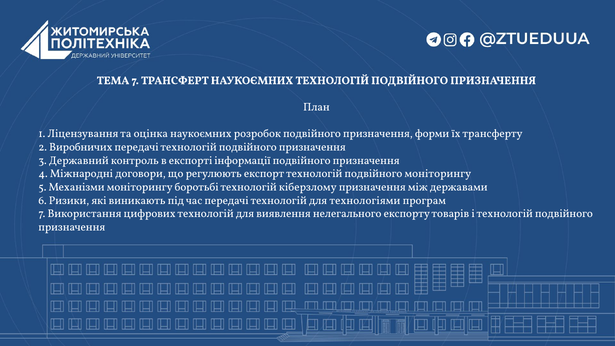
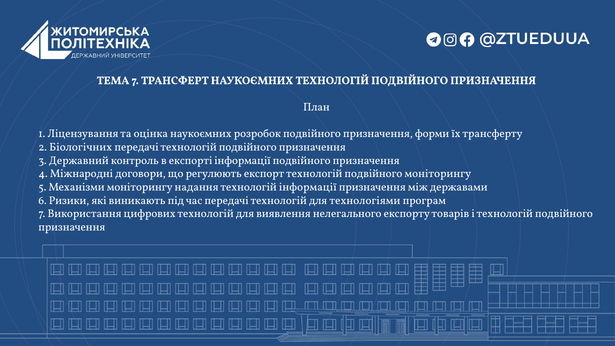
Виробничих: Виробничих -> Біологічних (81, 147)
боротьбі: боротьбі -> надання (197, 187)
технологій кіберзлому: кіберзлому -> інформації (308, 187)
